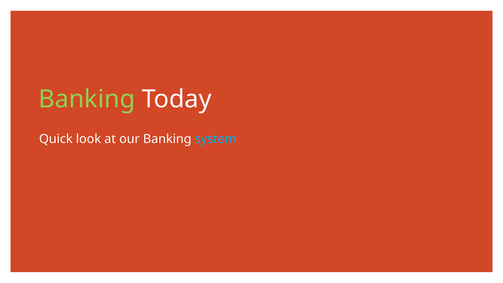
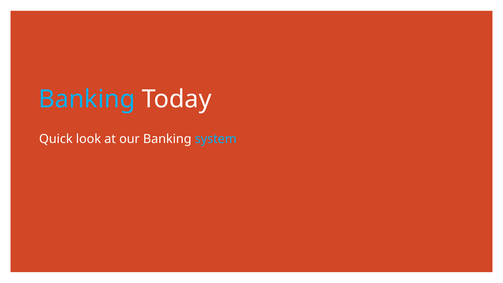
Banking colour: light green -> light blue (87, 99)
